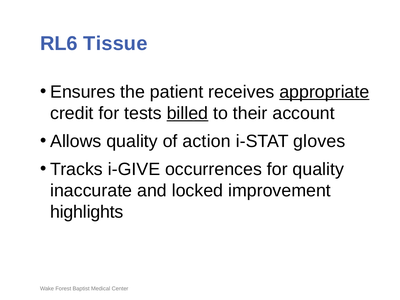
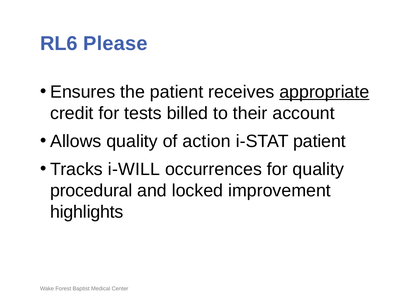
Tissue: Tissue -> Please (115, 43)
billed underline: present -> none (187, 113)
i-STAT gloves: gloves -> patient (319, 141)
i-GIVE: i-GIVE -> i-WILL (134, 169)
inaccurate: inaccurate -> procedural (91, 191)
